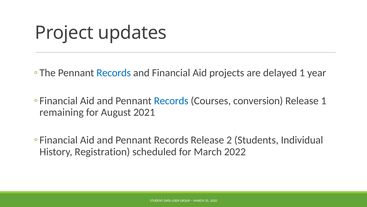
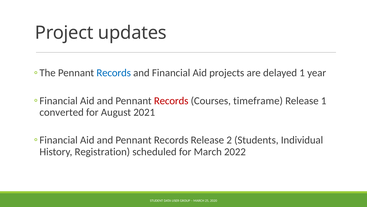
Records colour: blue -> red (171, 100)
conversion: conversion -> timeframe (258, 100)
remaining: remaining -> converted (62, 112)
